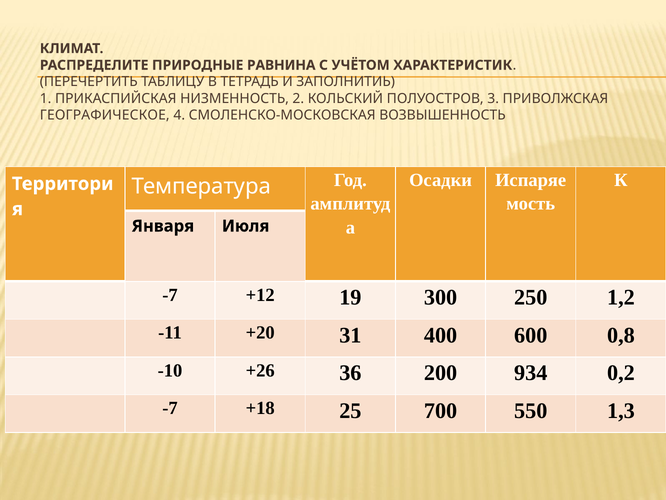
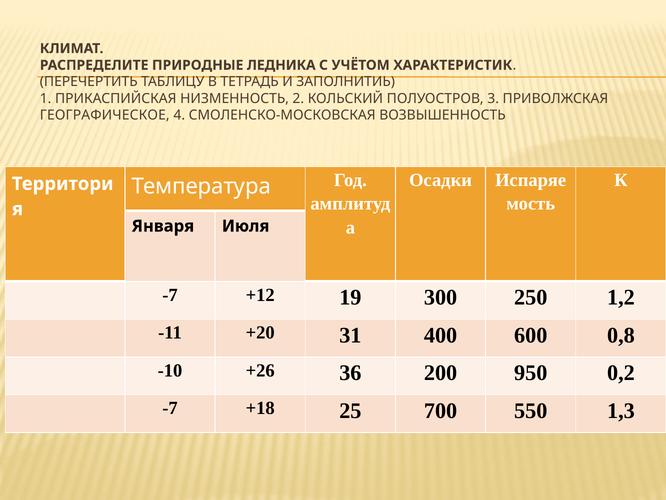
РАВНИНА: РАВНИНА -> ЛЕДНИКА (281, 65)
934: 934 -> 950 (531, 373)
